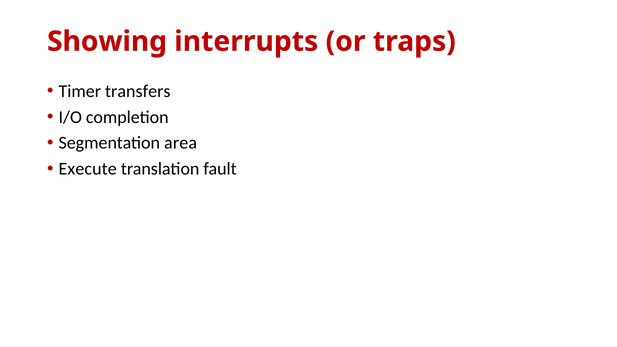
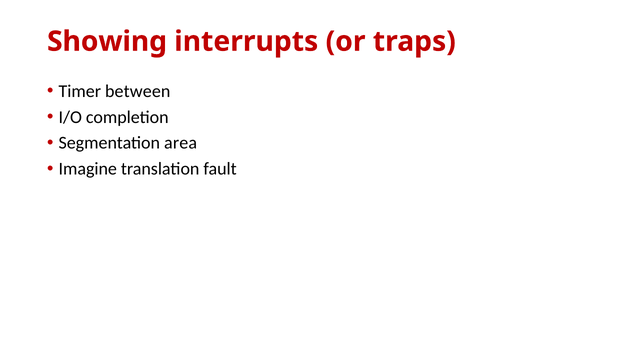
transfers: transfers -> between (138, 91)
Execute: Execute -> Imagine (88, 169)
